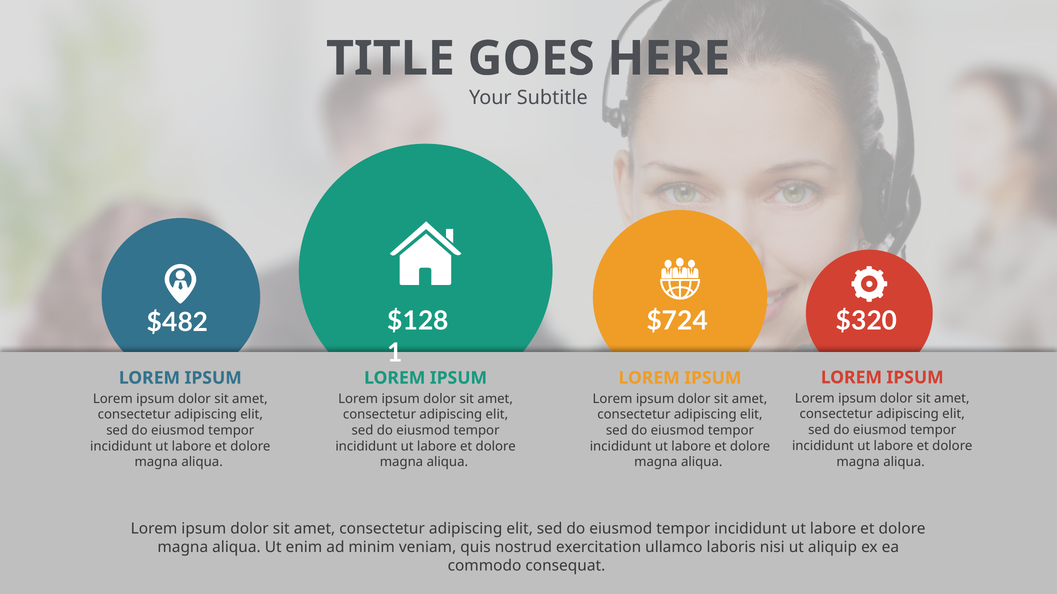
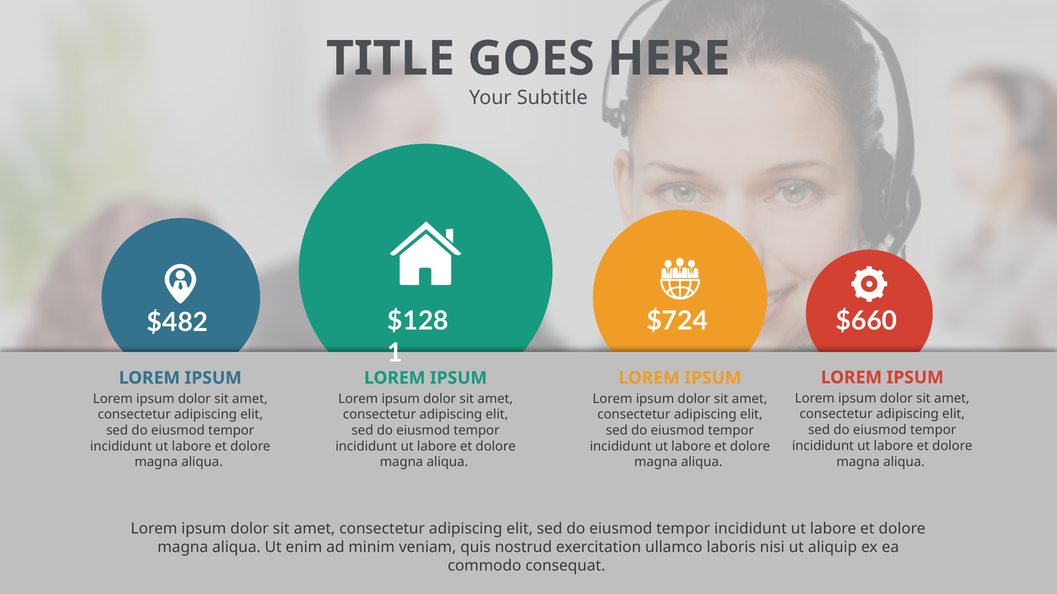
$320: $320 -> $660 (867, 321)
